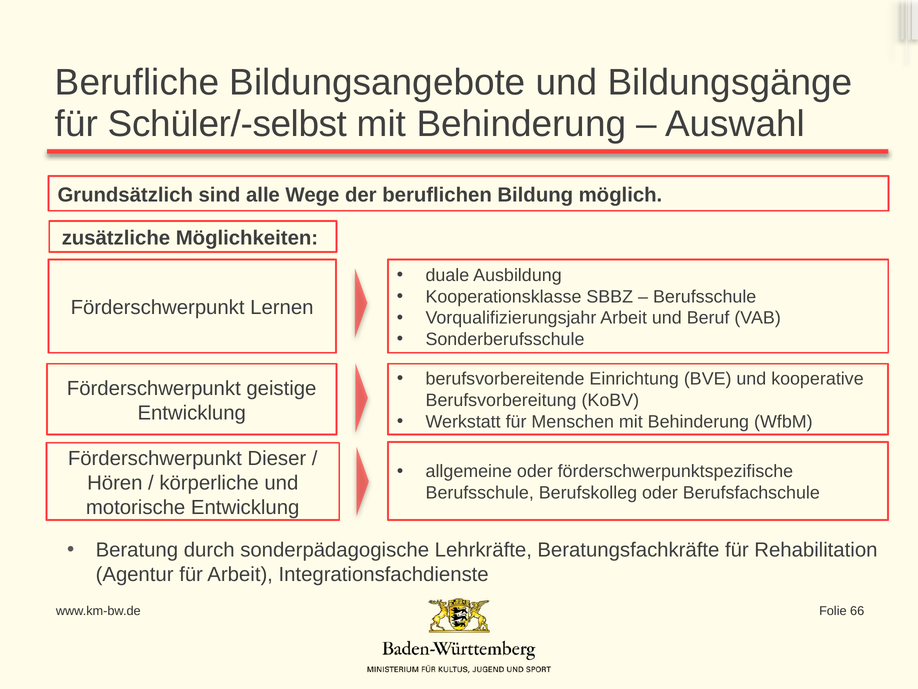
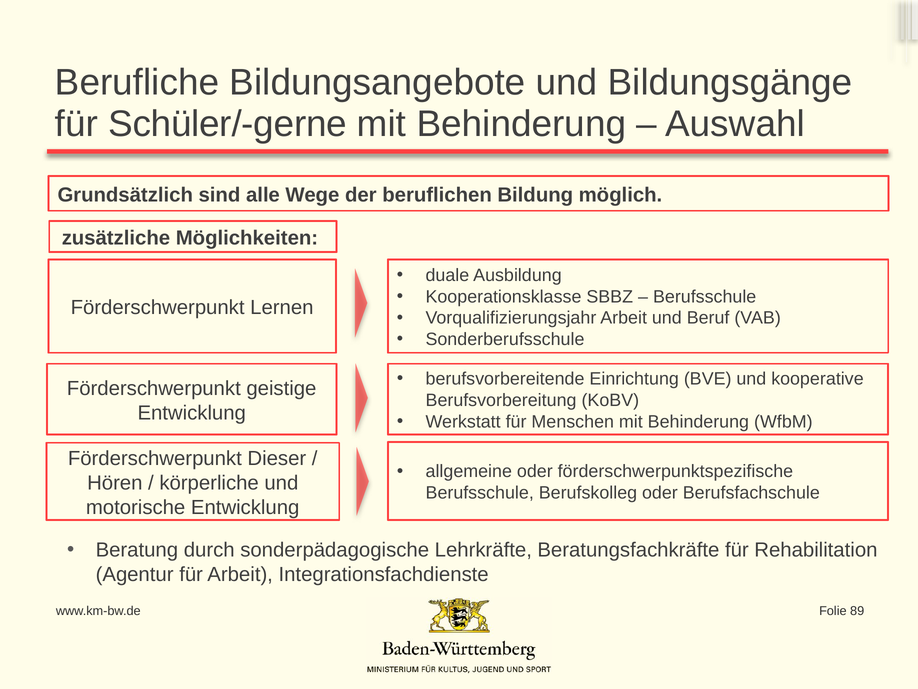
Schüler/-selbst: Schüler/-selbst -> Schüler/-gerne (228, 124)
66: 66 -> 89 (857, 610)
